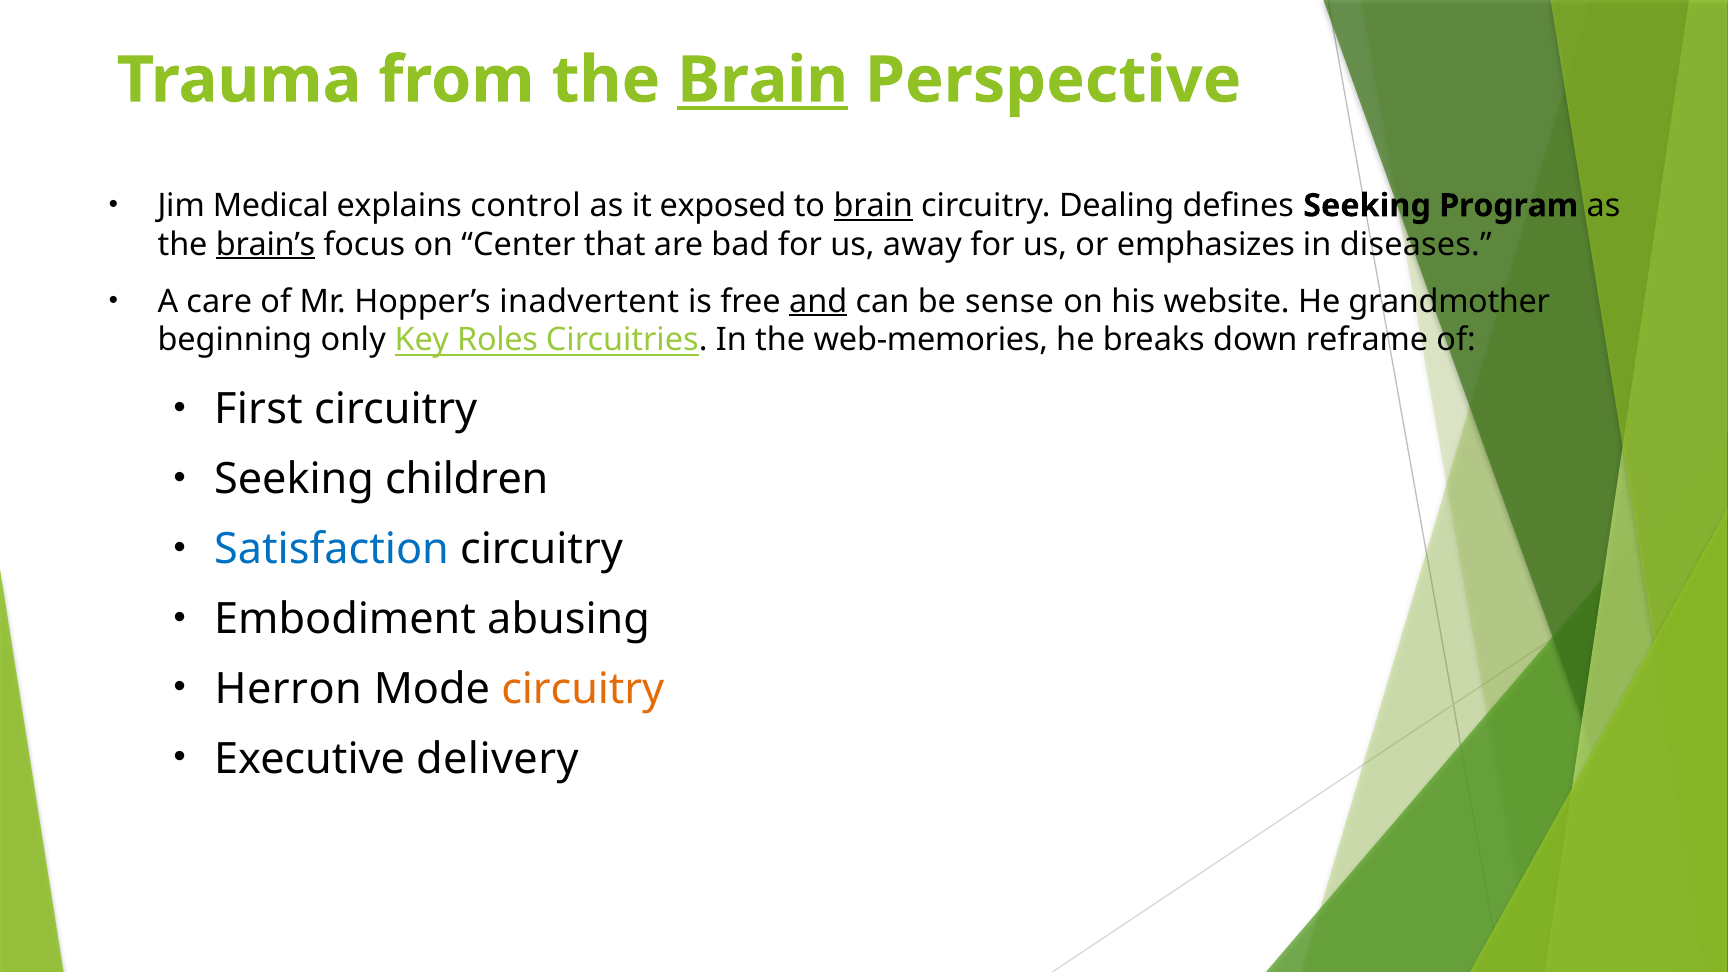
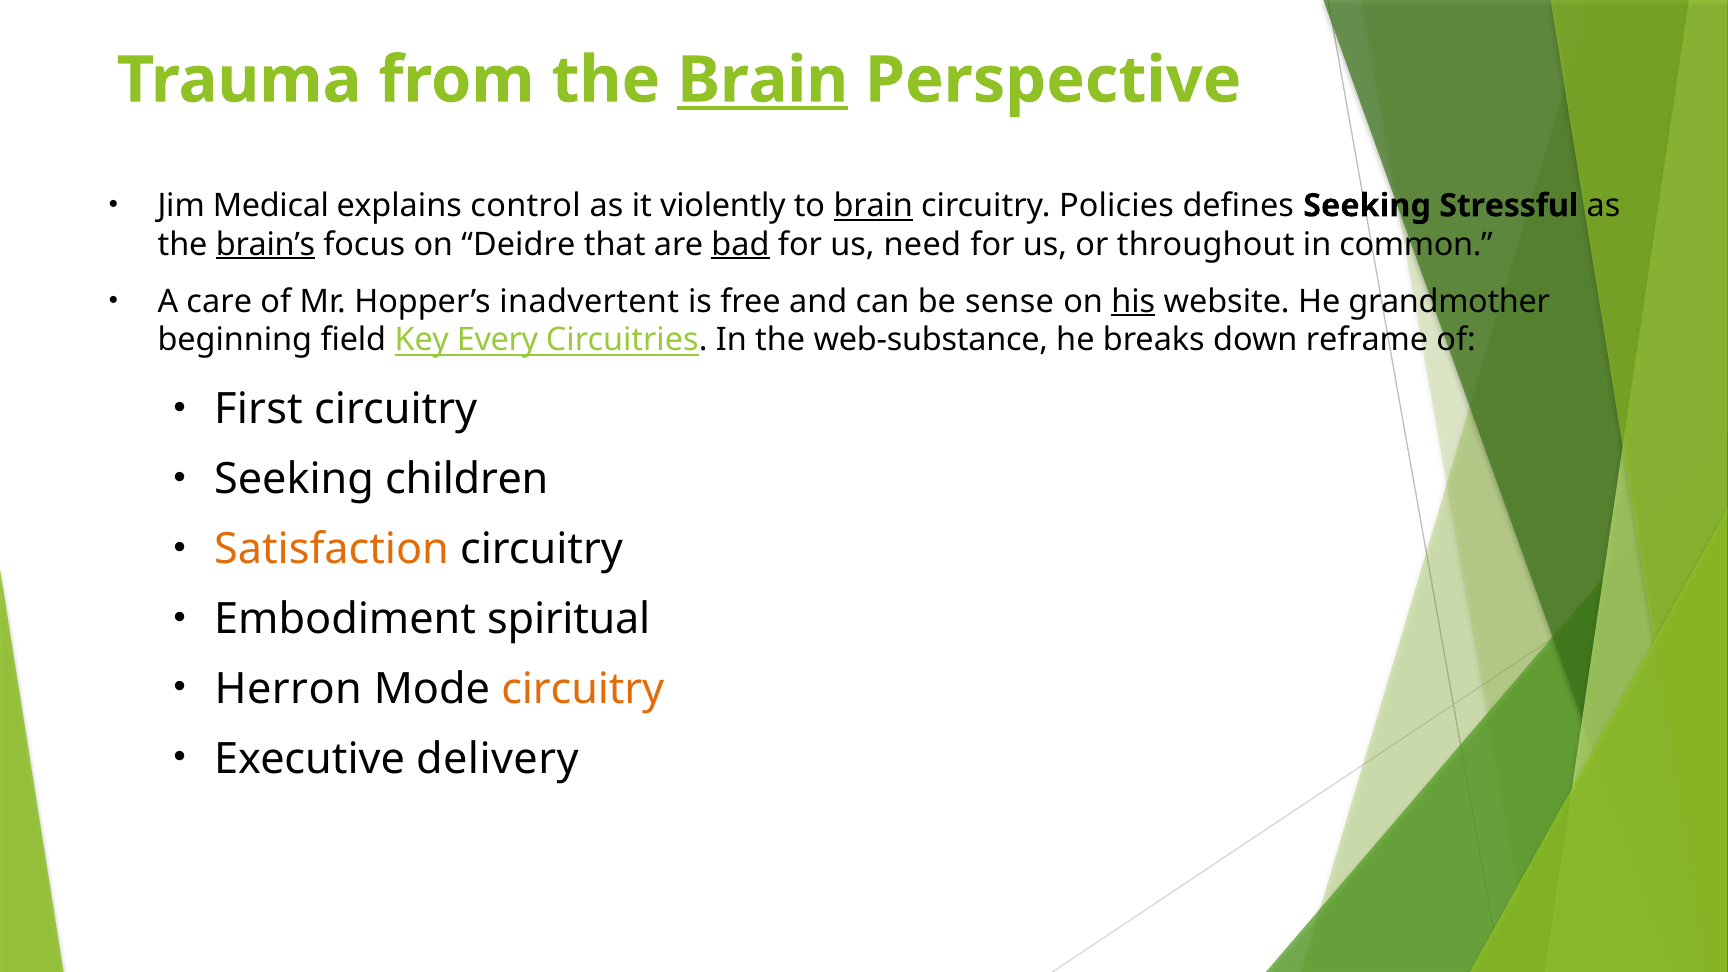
exposed: exposed -> violently (723, 206)
Dealing: Dealing -> Policies (1116, 206)
Program: Program -> Stressful (1509, 206)
Center: Center -> Deidre (518, 245)
bad underline: none -> present (740, 245)
away: away -> need (922, 245)
emphasizes: emphasizes -> throughout (1206, 245)
diseases: diseases -> common (1416, 245)
and underline: present -> none (818, 301)
his underline: none -> present (1133, 301)
only: only -> field (353, 340)
Roles: Roles -> Every (498, 340)
web-memories: web-memories -> web-substance (931, 340)
Satisfaction colour: blue -> orange (332, 549)
abusing: abusing -> spiritual (569, 619)
